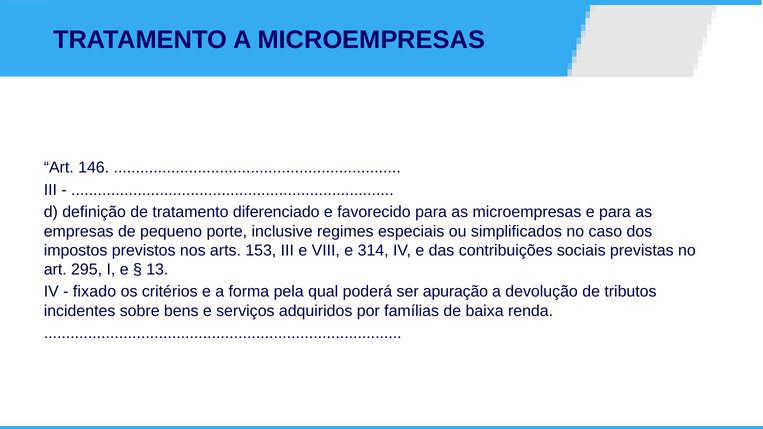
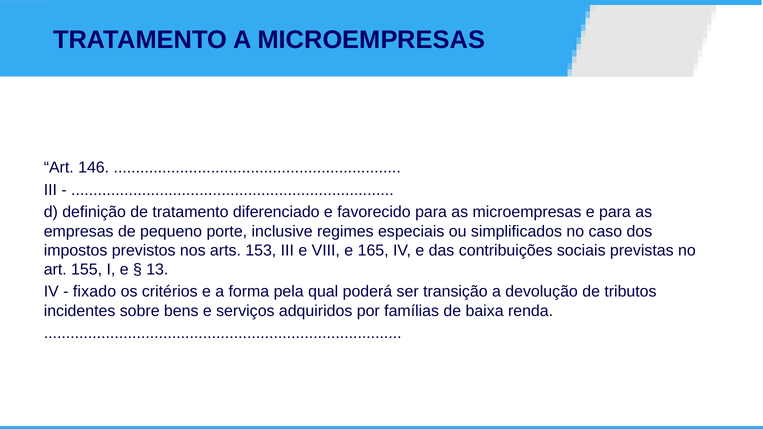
314: 314 -> 165 (373, 250)
295: 295 -> 155 (87, 270)
apuração: apuração -> transição (455, 292)
